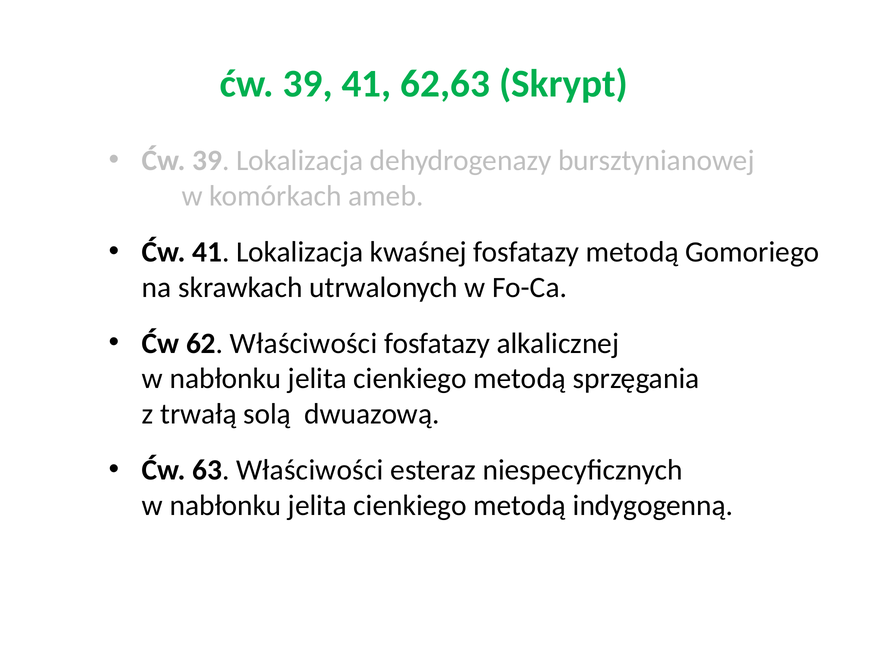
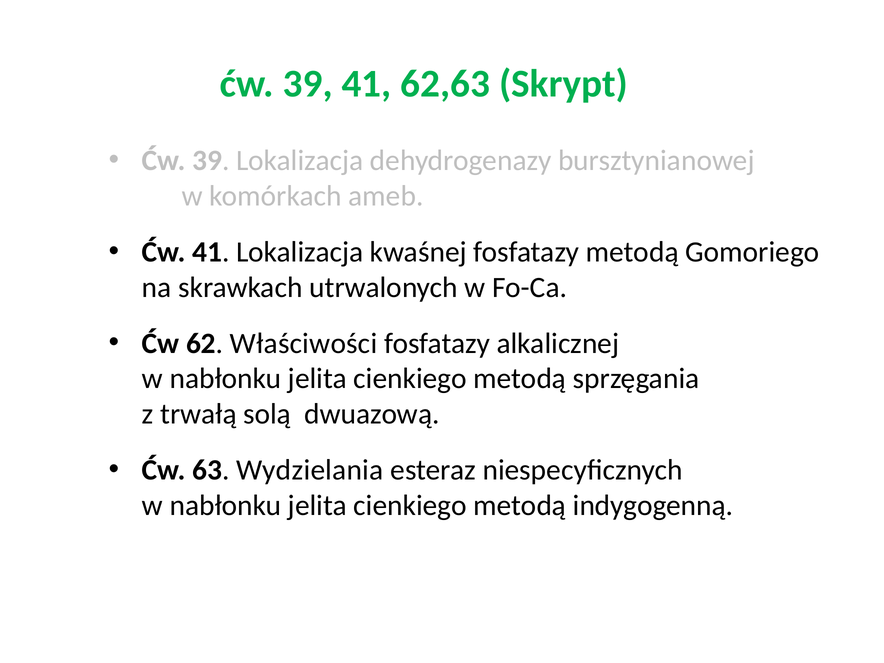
63 Właściwości: Właściwości -> Wydzielania (310, 470)
